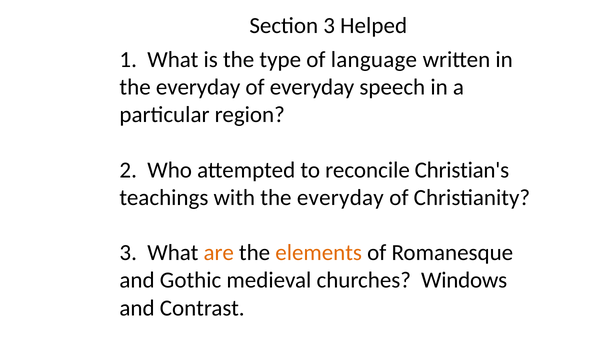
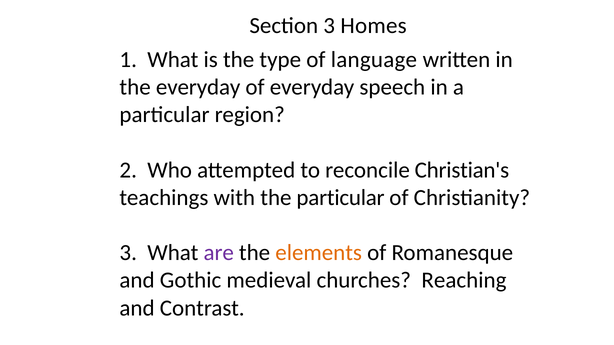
Helped: Helped -> Homes (374, 26)
with the everyday: everyday -> particular (341, 198)
are colour: orange -> purple (219, 253)
Windows: Windows -> Reaching (464, 281)
